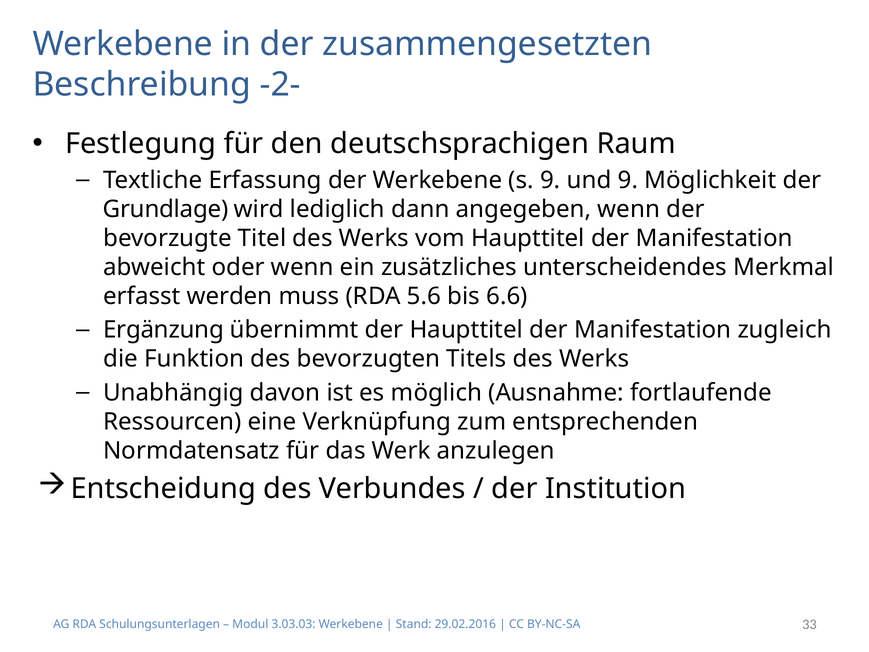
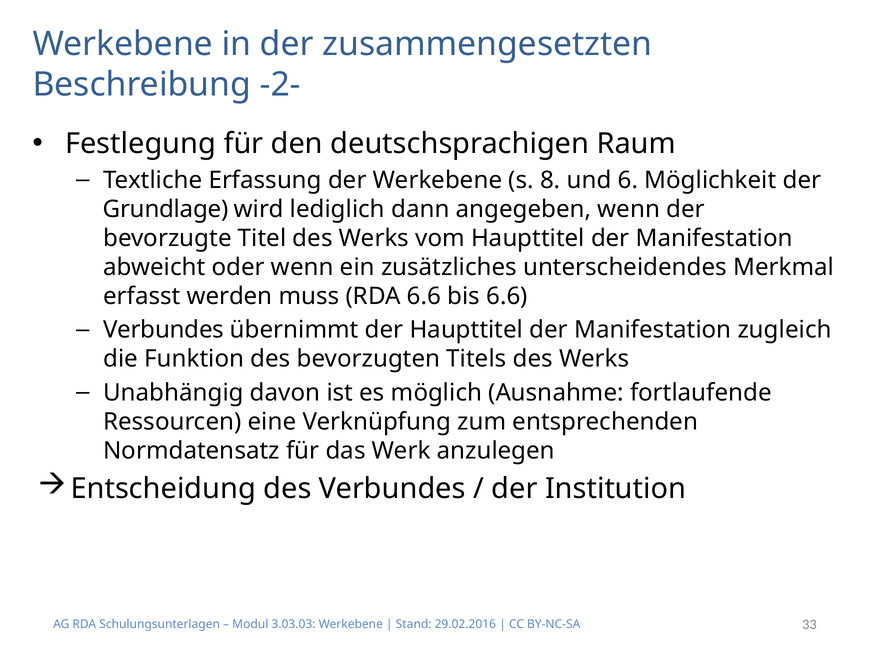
s 9: 9 -> 8 (550, 180)
und 9: 9 -> 6 (628, 180)
RDA 5.6: 5.6 -> 6.6 (424, 296)
Ergänzung: Ergänzung -> Verbundes (164, 330)
